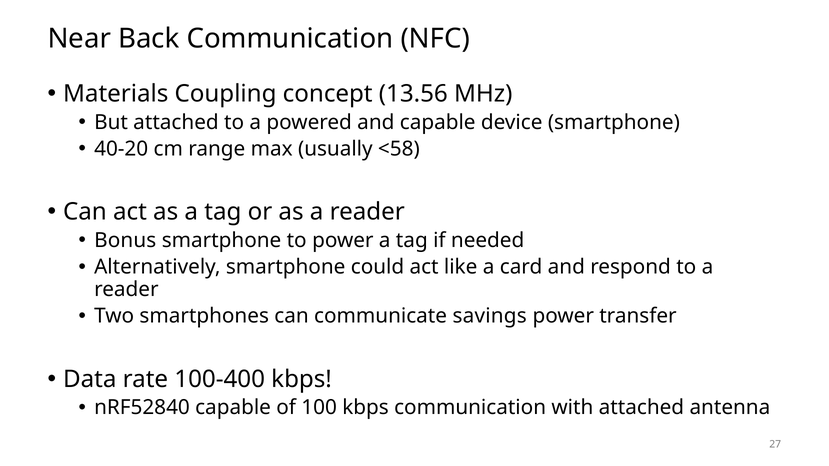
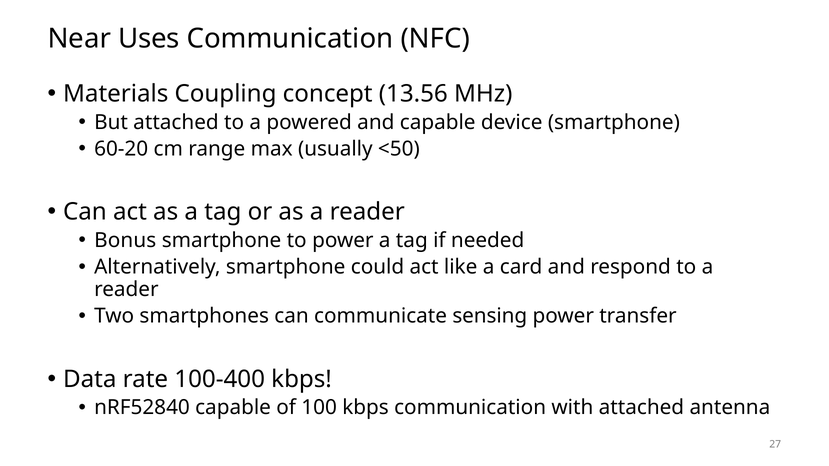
Back: Back -> Uses (149, 39)
40-20: 40-20 -> 60-20 (121, 149)
<58: <58 -> <50 (399, 149)
savings: savings -> sensing (490, 316)
